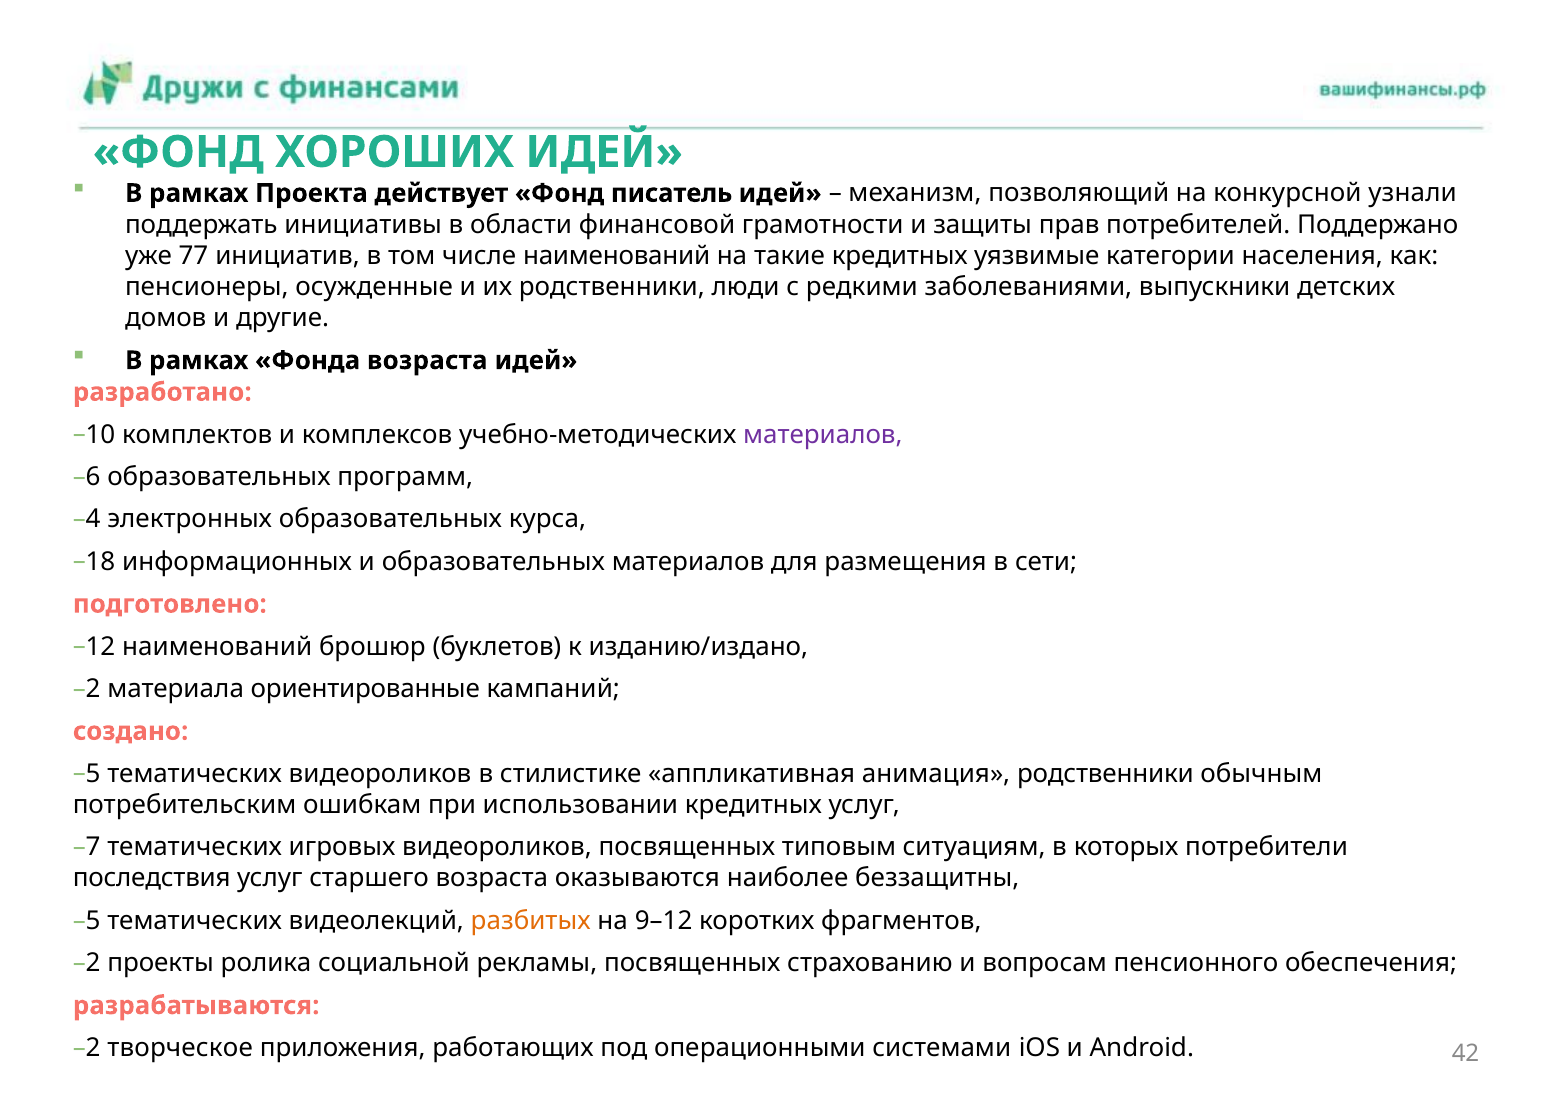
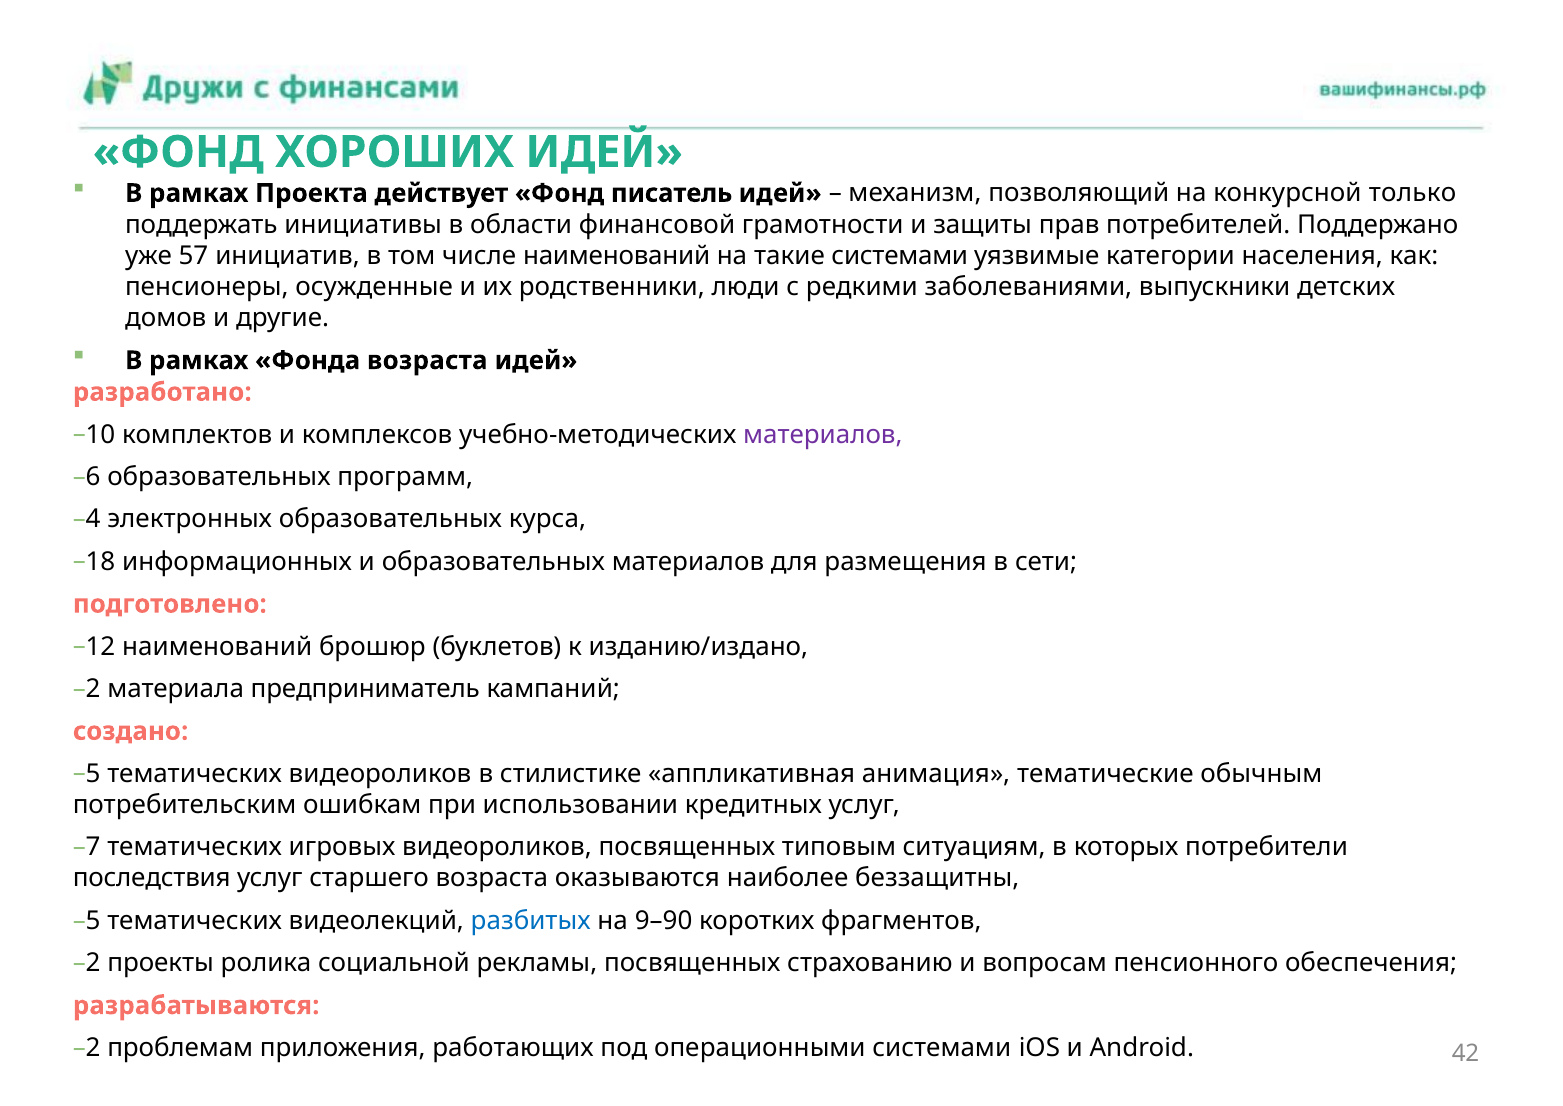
узнали: узнали -> только (1413, 193)
77: 77 -> 57 (193, 256)
такие кредитных: кредитных -> системами (900, 256)
ориентированные: ориентированные -> предприниматель (365, 689)
анимация родственники: родственники -> тематические (1105, 774)
разбитых colour: orange -> blue (531, 921)
9–12: 9–12 -> 9–90 (664, 921)
творческое: творческое -> проблемам (180, 1048)
